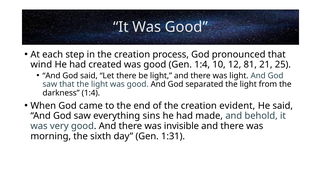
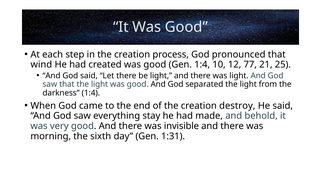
81: 81 -> 77 (250, 64)
evident: evident -> destroy (237, 106)
sins: sins -> stay (151, 116)
